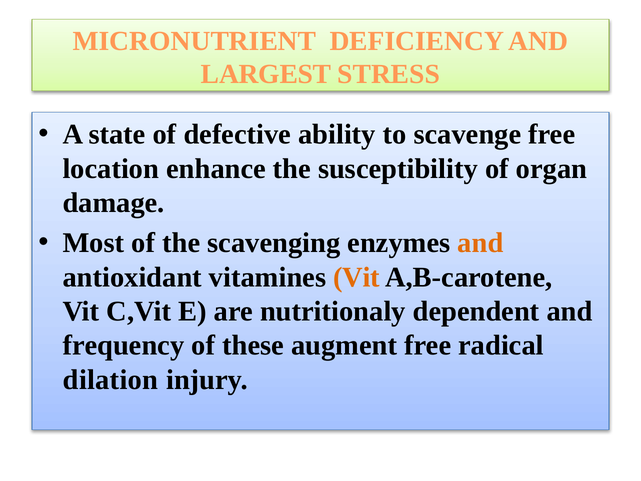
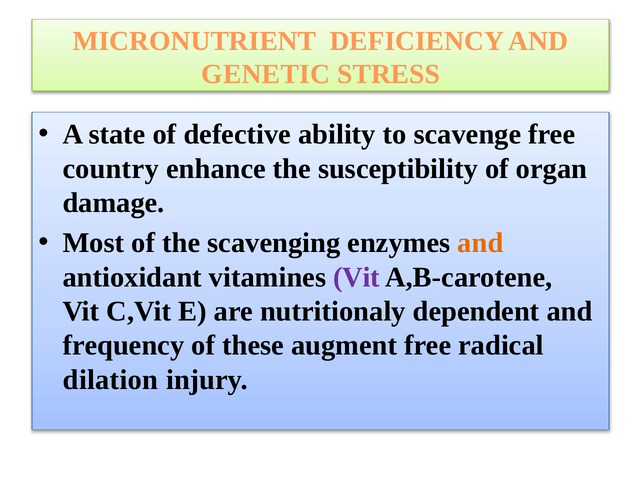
LARGEST: LARGEST -> GENETIC (266, 74)
location: location -> country (111, 169)
Vit colour: orange -> purple (357, 277)
